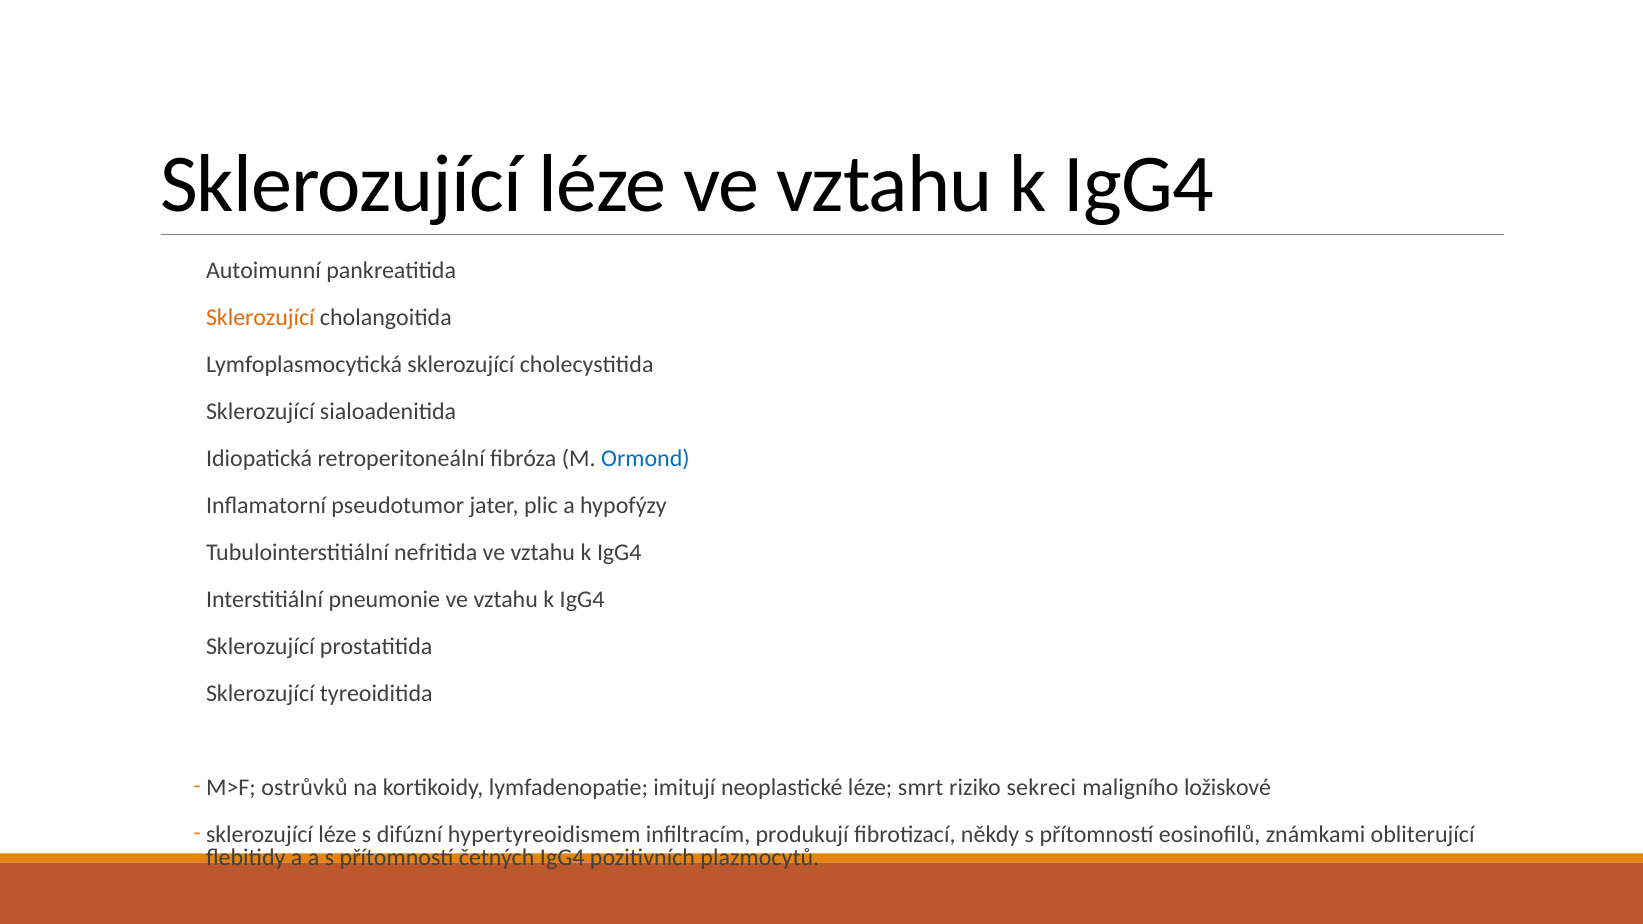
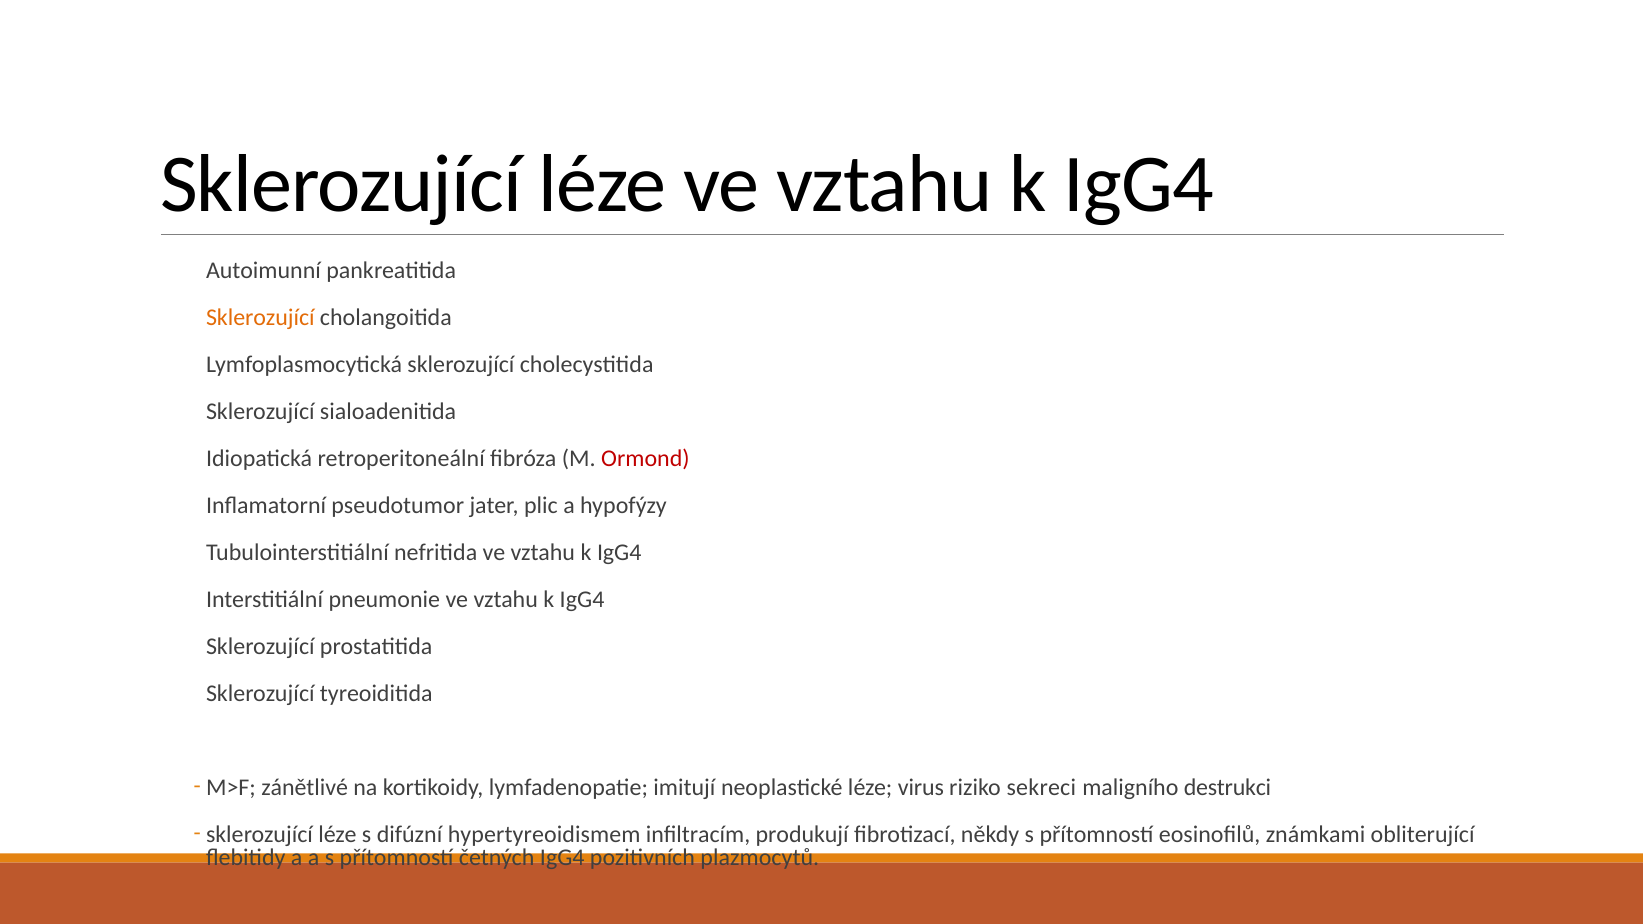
Ormond colour: blue -> red (645, 459)
ostrůvků: ostrůvků -> zánětlivé (305, 787)
smrt: smrt -> virus (921, 787)
ložiskové: ložiskové -> destrukci (1227, 787)
